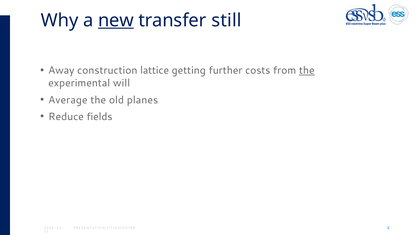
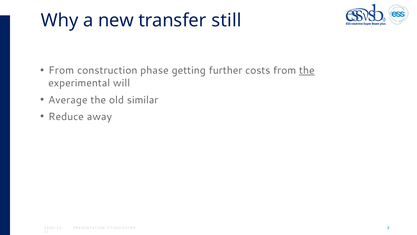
new underline: present -> none (116, 20)
Away: Away -> From (61, 70)
lattice: lattice -> phase (154, 70)
planes: planes -> similar (143, 100)
fields: fields -> away (99, 117)
